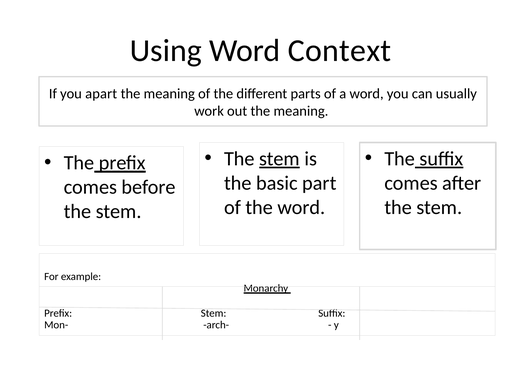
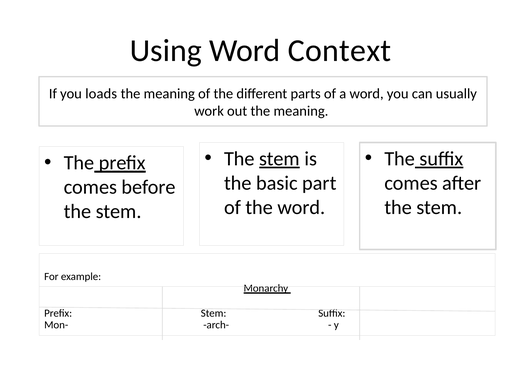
apart: apart -> loads (101, 93)
